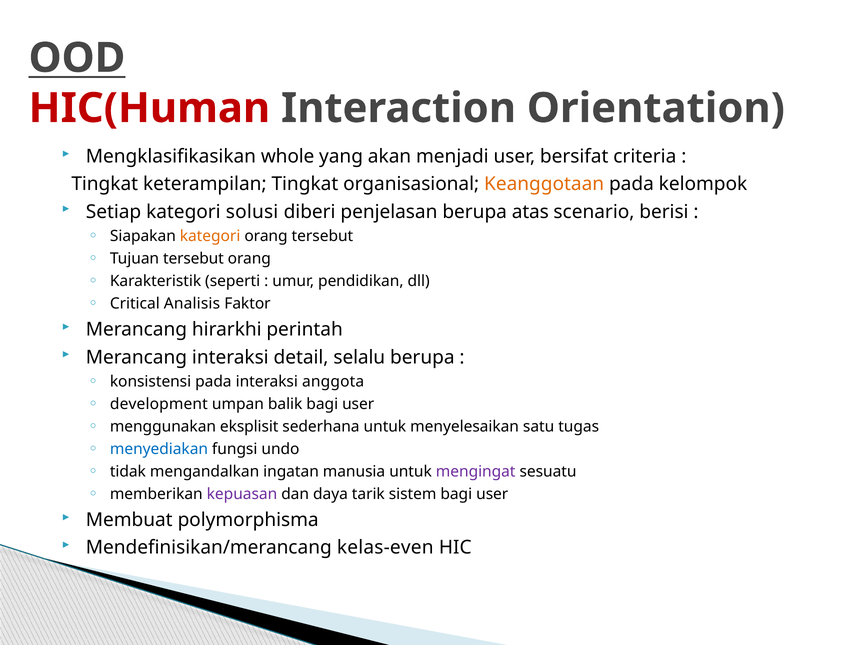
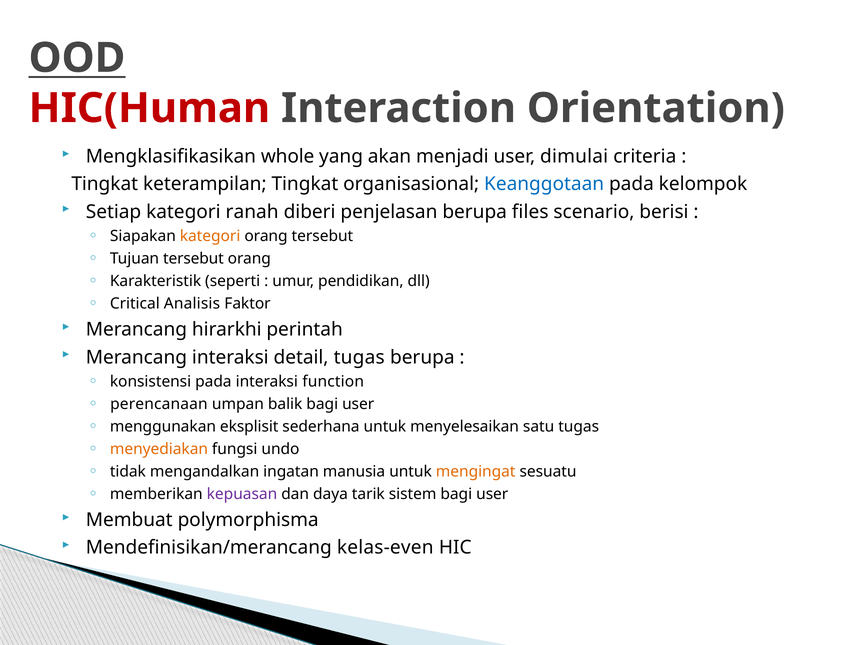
bersifat: bersifat -> dimulai (574, 156)
Keanggotaan colour: orange -> blue (544, 184)
solusi: solusi -> ranah (252, 212)
atas: atas -> files (530, 212)
detail selalu: selalu -> tugas (359, 357)
anggota: anggota -> function (333, 382)
development: development -> perencanaan (159, 404)
menyediakan colour: blue -> orange (159, 449)
mengingat colour: purple -> orange (476, 472)
